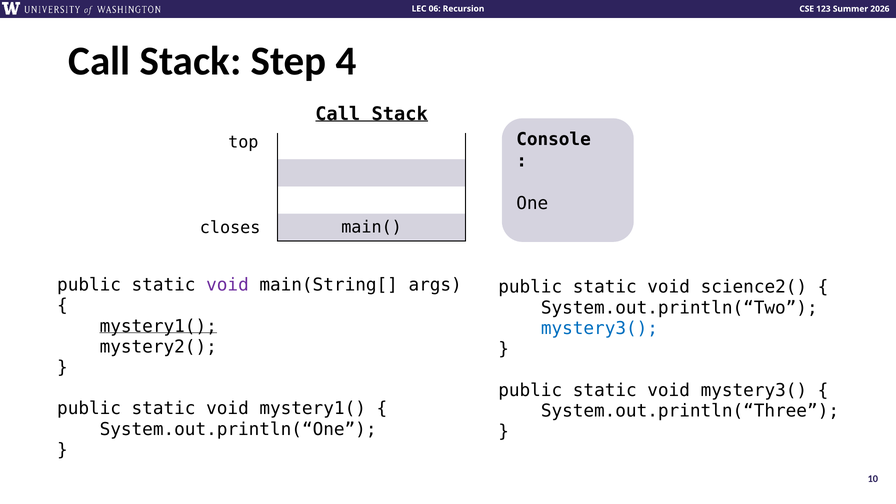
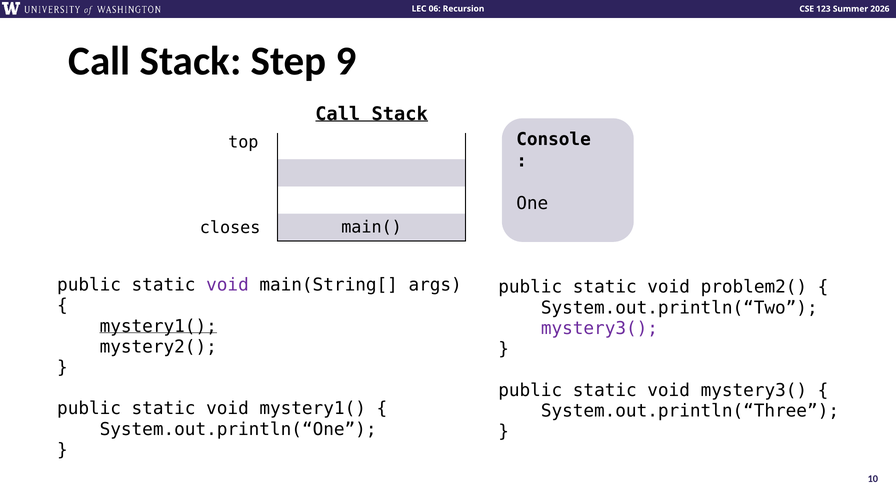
4: 4 -> 9 (346, 61)
science2(: science2( -> problem2( (754, 287)
mystery3( colour: blue -> purple (599, 328)
